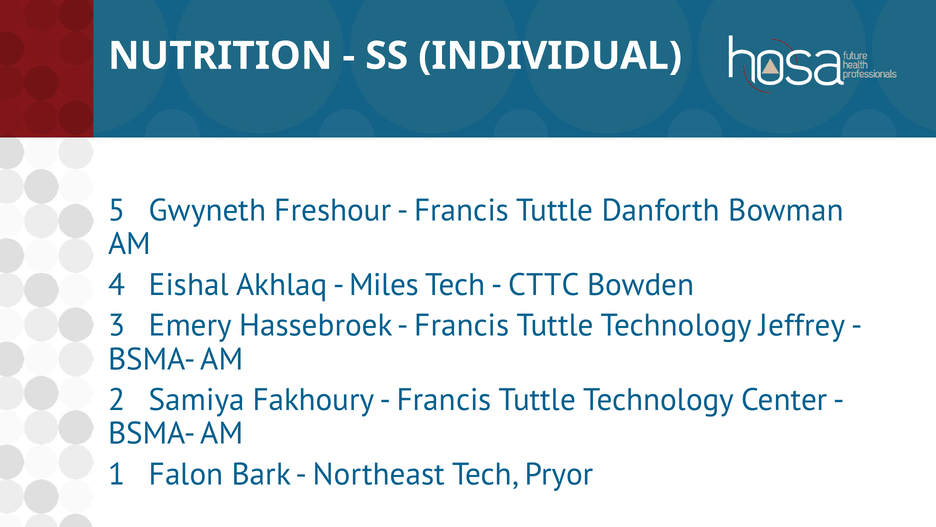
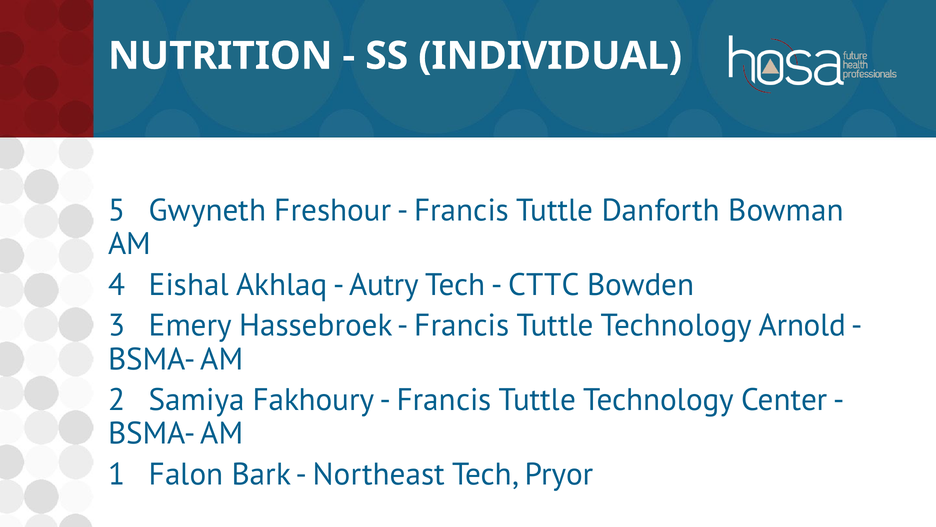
Miles: Miles -> Autry (384, 285)
Jeffrey: Jeffrey -> Arnold (802, 325)
